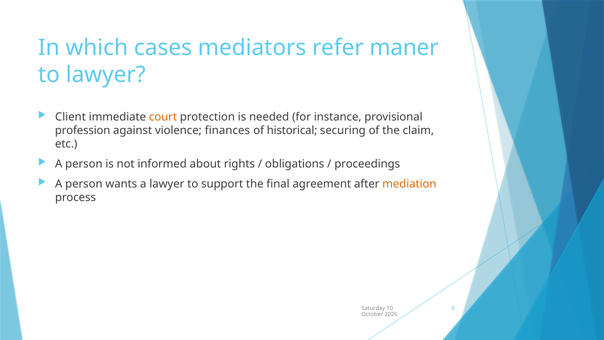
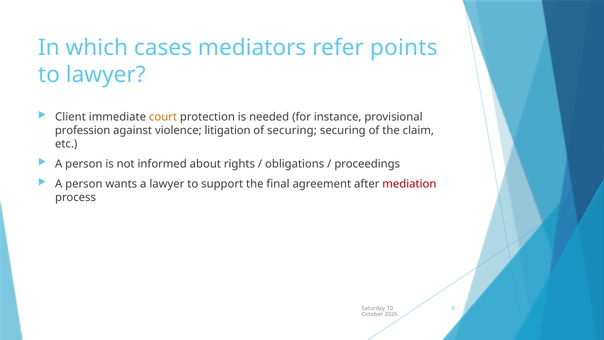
maner: maner -> points (404, 48)
finances: finances -> litigation (228, 130)
of historical: historical -> securing (292, 130)
mediation colour: orange -> red (409, 184)
